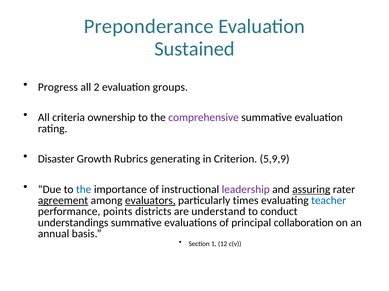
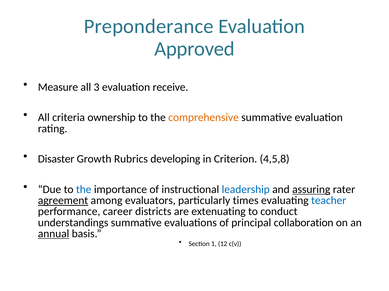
Sustained: Sustained -> Approved (195, 49)
Progress: Progress -> Measure (58, 87)
2: 2 -> 3 (97, 87)
groups: groups -> receive (170, 87)
comprehensive colour: purple -> orange (204, 118)
generating: generating -> developing (175, 159)
5,9,9: 5,9,9 -> 4,5,8 (275, 159)
leadership colour: purple -> blue (246, 190)
evaluators underline: present -> none (150, 201)
points: points -> career (118, 212)
understand: understand -> extenuating (219, 212)
annual underline: none -> present (54, 234)
